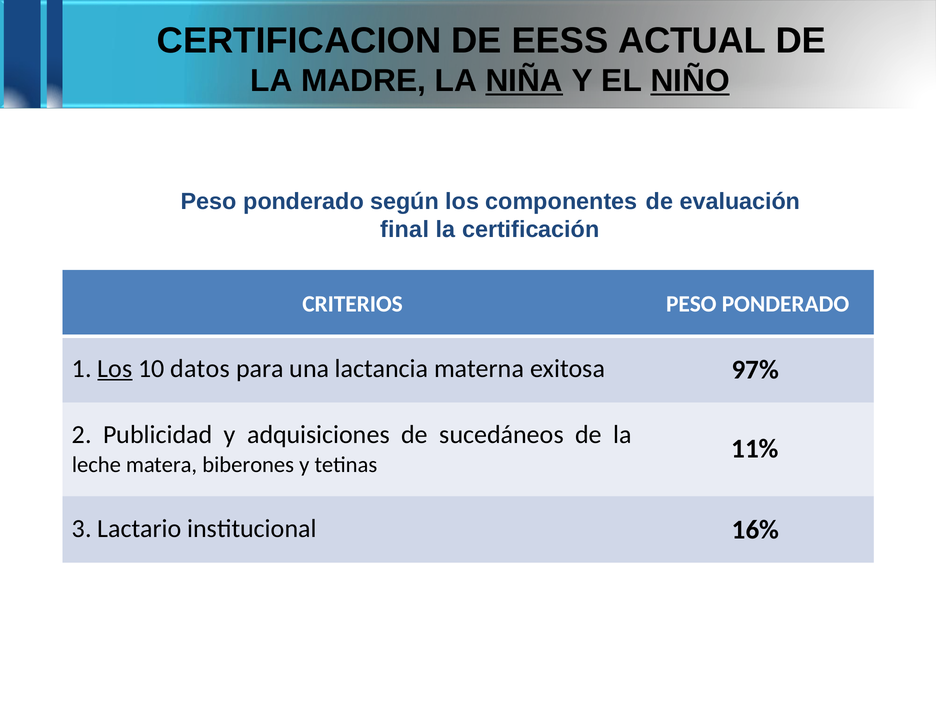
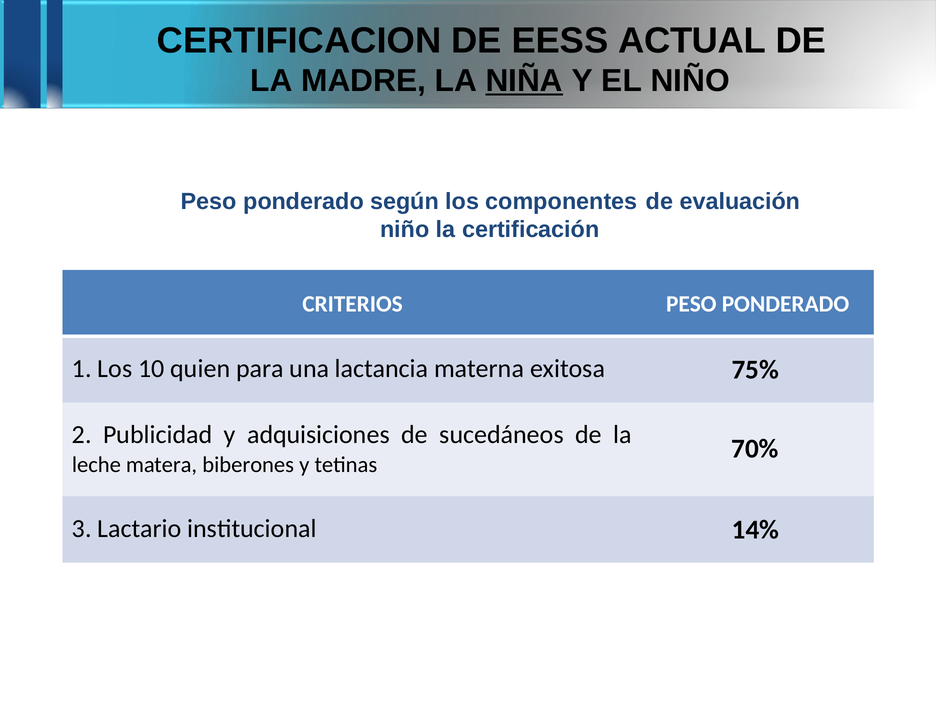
NIÑO underline: present -> none (690, 81)
final: final -> niño (405, 230)
Los underline: present -> none (115, 369)
datos: datos -> quien (200, 369)
97%: 97% -> 75% (755, 370)
11%: 11% -> 70% (755, 449)
16%: 16% -> 14% (756, 530)
